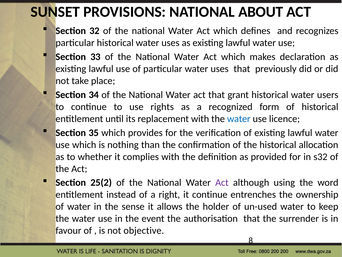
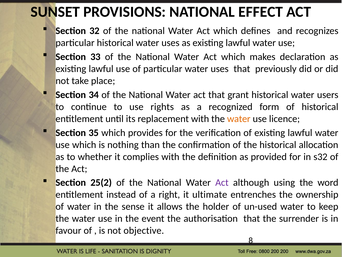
ABOUT: ABOUT -> EFFECT (261, 12)
water colour: blue -> orange (239, 119)
it continue: continue -> ultimate (210, 194)
